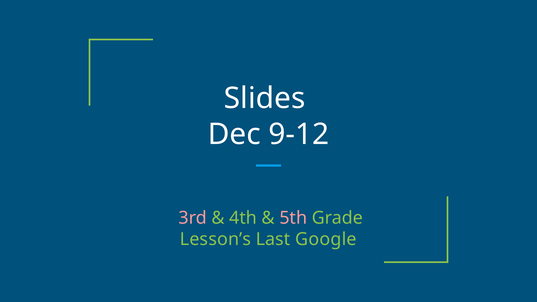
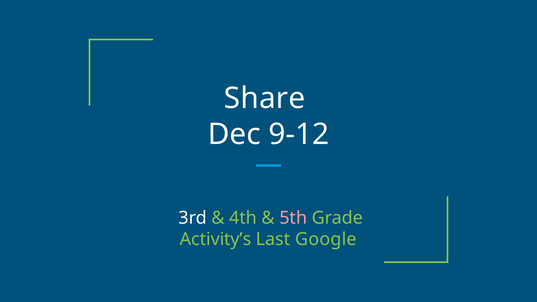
Slides: Slides -> Share (265, 98)
3rd colour: pink -> white (193, 218)
Lesson’s: Lesson’s -> Activity’s (216, 239)
